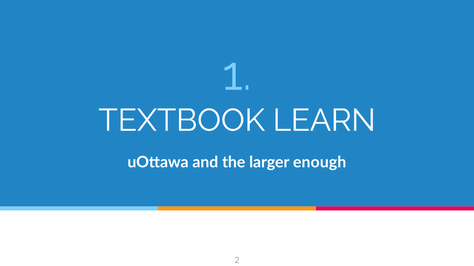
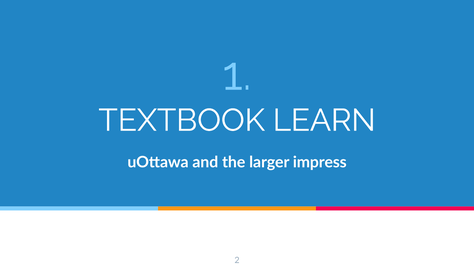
enough: enough -> impress (320, 163)
